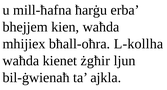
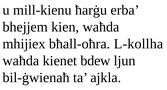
mill-ħafna: mill-ħafna -> mill-kienu (42, 10)
żgħir: żgħir -> bdew (95, 61)
